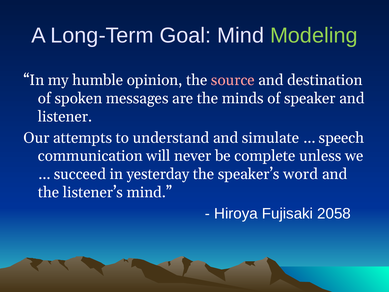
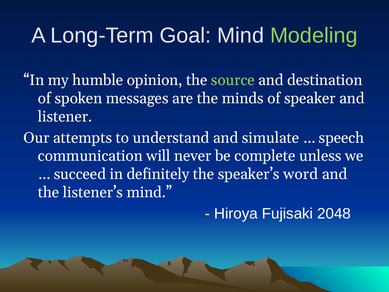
source colour: pink -> light green (233, 80)
yesterday: yesterday -> definitely (158, 174)
2058: 2058 -> 2048 (334, 213)
